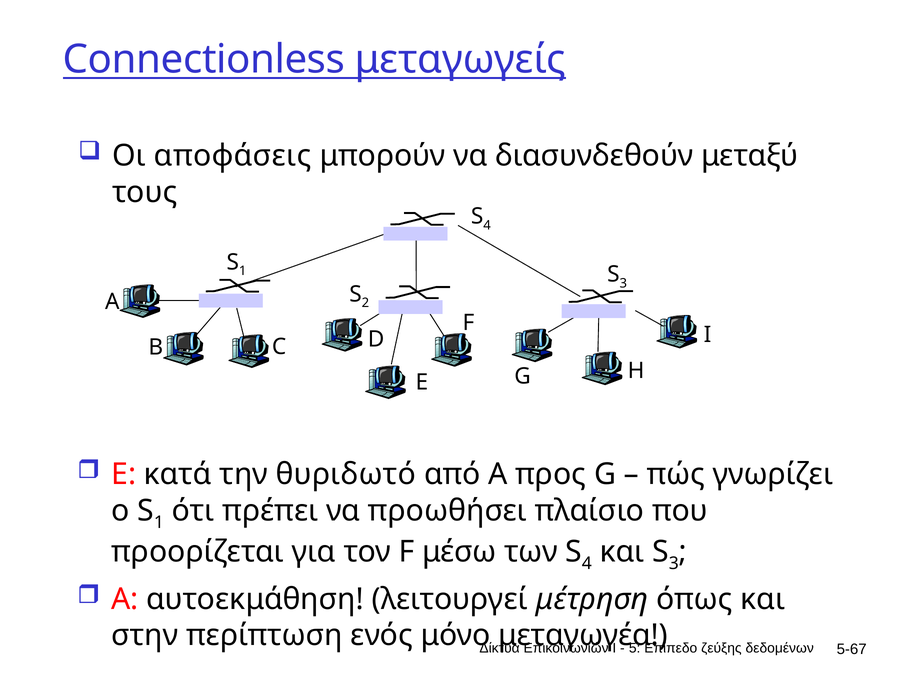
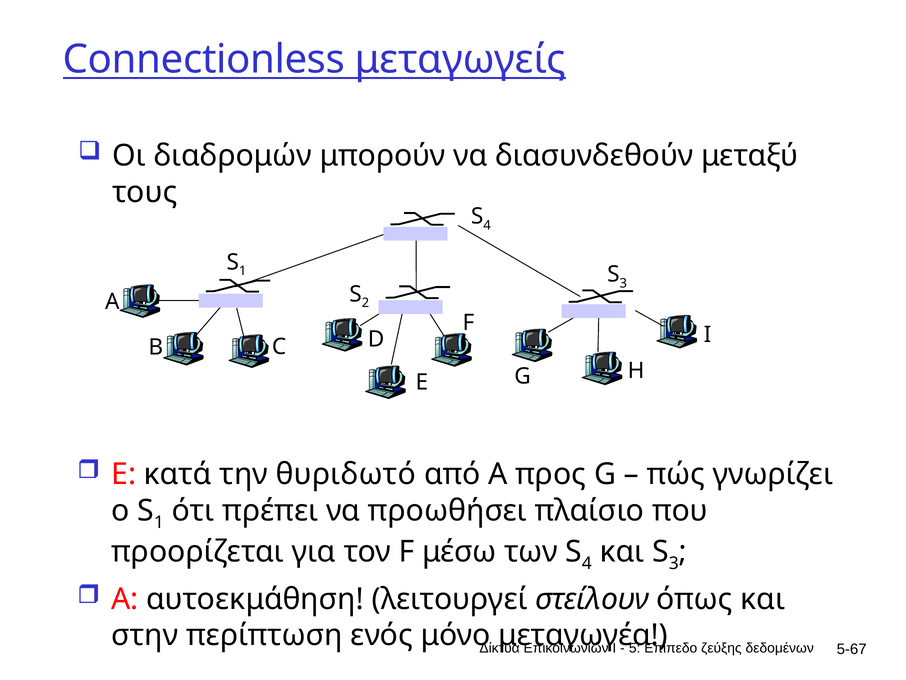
αποφάσεις: αποφάσεις -> διαδρομών (233, 156)
μέτρηση: μέτρηση -> στείλουν (592, 599)
